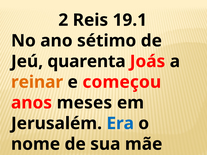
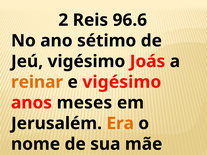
19.1: 19.1 -> 96.6 (130, 20)
Jeú quarenta: quarenta -> vigésimo (86, 62)
e começou: começou -> vigésimo (122, 82)
Era colour: blue -> orange (120, 124)
